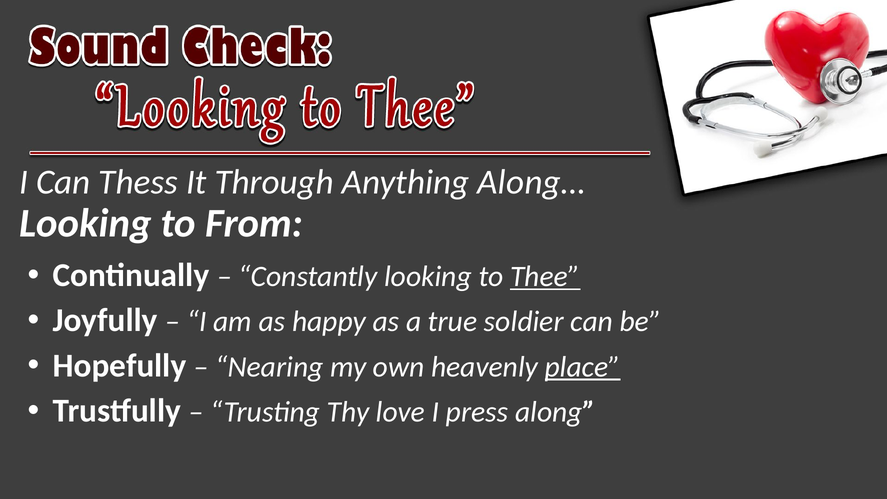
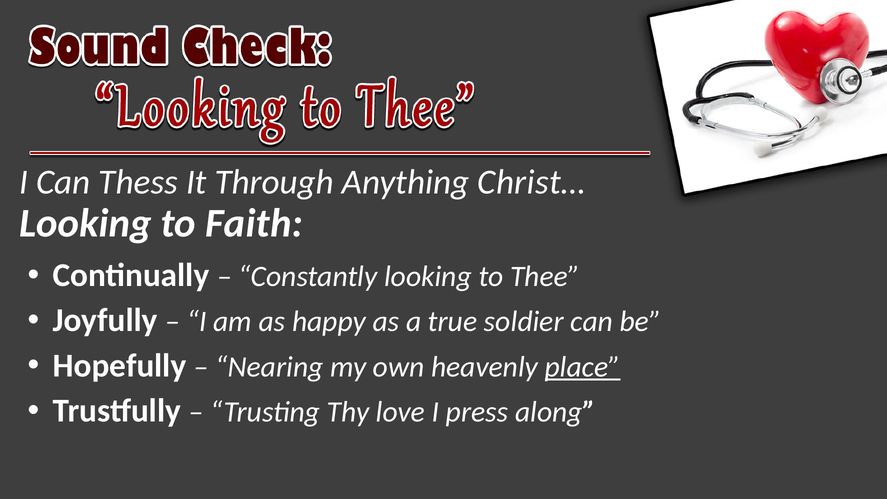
Along…: Along… -> Christ… (531, 182)
From: From -> Faith (254, 223)
Thee underline: present -> none (545, 276)
